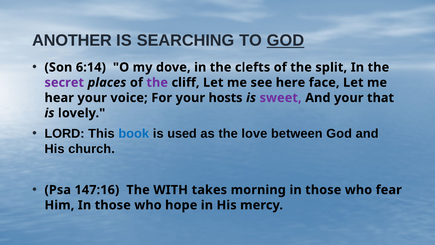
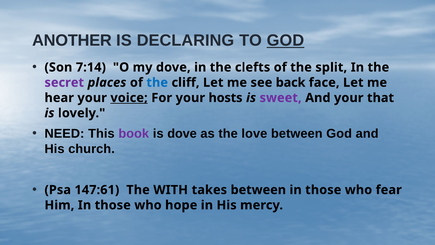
SEARCHING: SEARCHING -> DECLARING (185, 40)
6:14: 6:14 -> 7:14 (91, 67)
the colour: purple -> blue (157, 82)
here: here -> back (291, 82)
voice underline: none -> present (129, 98)
LORD: LORD -> NEED (64, 133)
book colour: blue -> purple (134, 133)
is used: used -> dove (182, 133)
147:16: 147:16 -> 147:61 (97, 190)
takes morning: morning -> between (258, 190)
